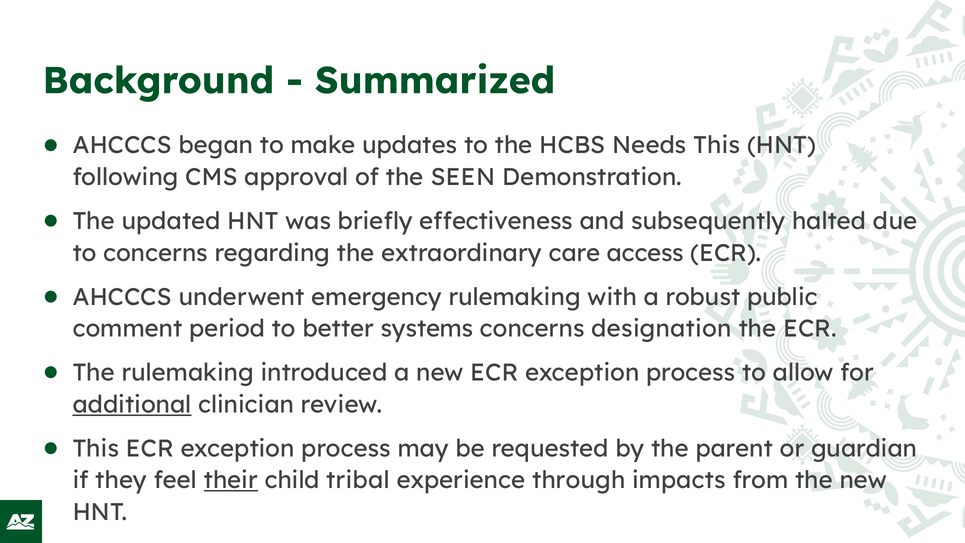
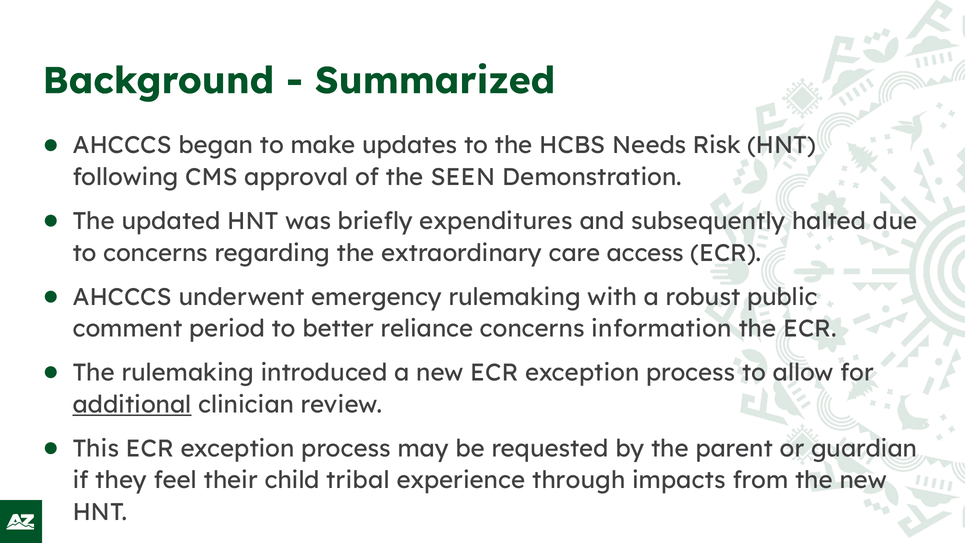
Needs This: This -> Risk (717, 145)
effectiveness: effectiveness -> expenditures (496, 221)
systems: systems -> reliance (427, 329)
designation: designation -> information (662, 329)
their underline: present -> none (231, 480)
